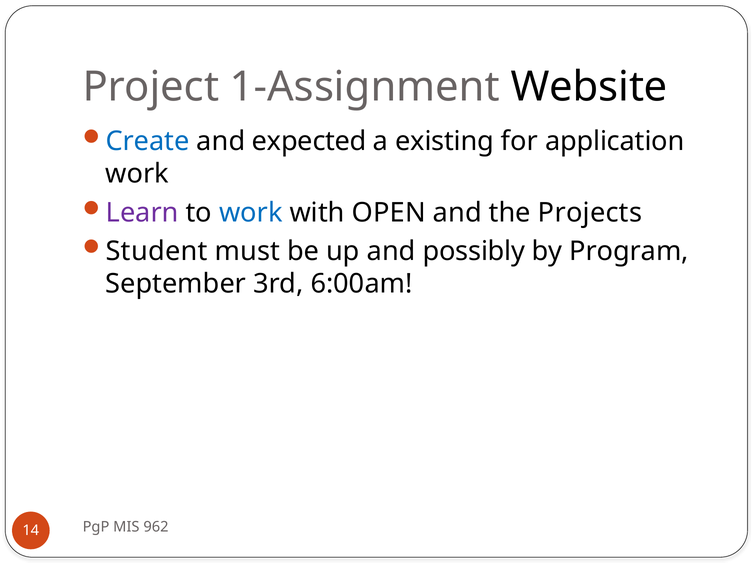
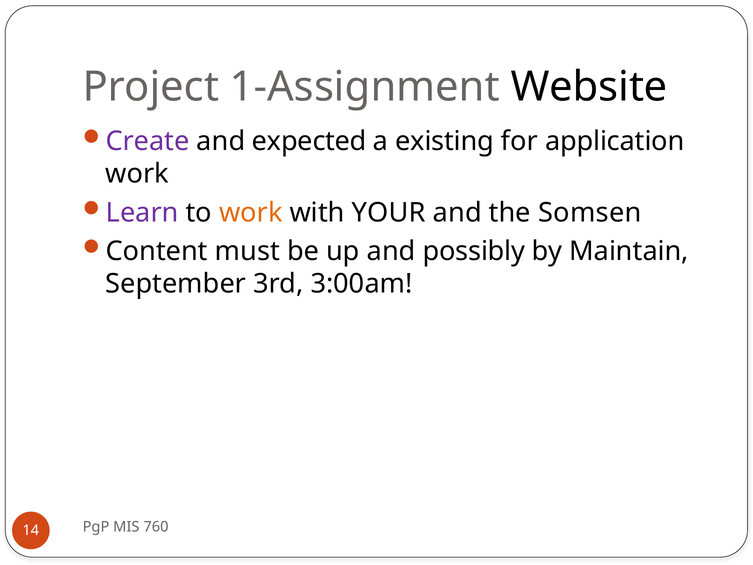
Create colour: blue -> purple (148, 141)
work colour: blue -> orange (251, 212)
OPEN: OPEN -> YOUR (389, 212)
Projects: Projects -> Somsen (590, 212)
Student: Student -> Content (157, 251)
Program: Program -> Maintain (629, 251)
6:00am: 6:00am -> 3:00am (362, 284)
962: 962 -> 760 (156, 527)
